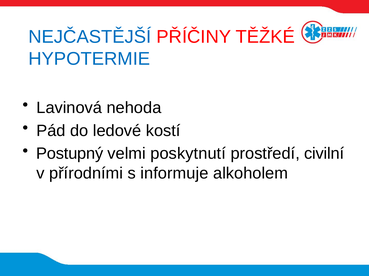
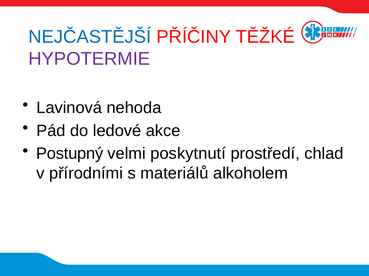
HYPOTERMIE colour: blue -> purple (89, 59)
kostí: kostí -> akce (163, 131)
civilní: civilní -> chlad (324, 154)
informuje: informuje -> materiálů (174, 174)
